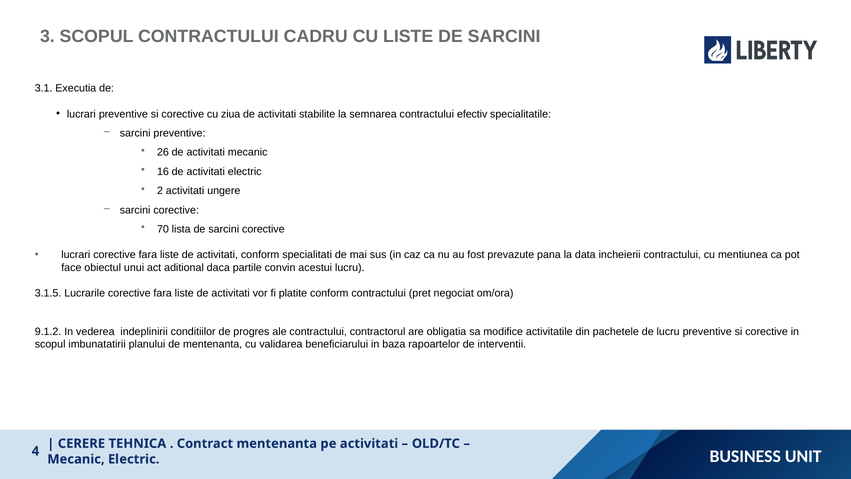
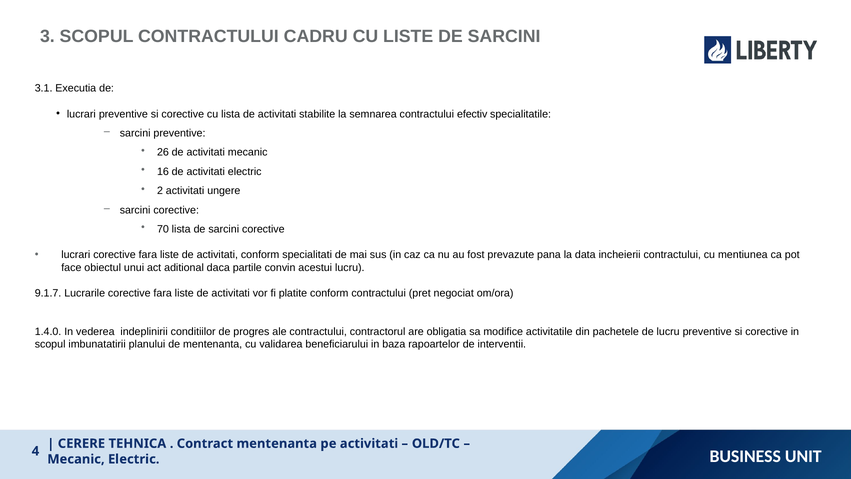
cu ziua: ziua -> lista (231, 114)
3.1.5: 3.1.5 -> 9.1.7 (48, 293)
9.1.2: 9.1.2 -> 1.4.0 (48, 332)
